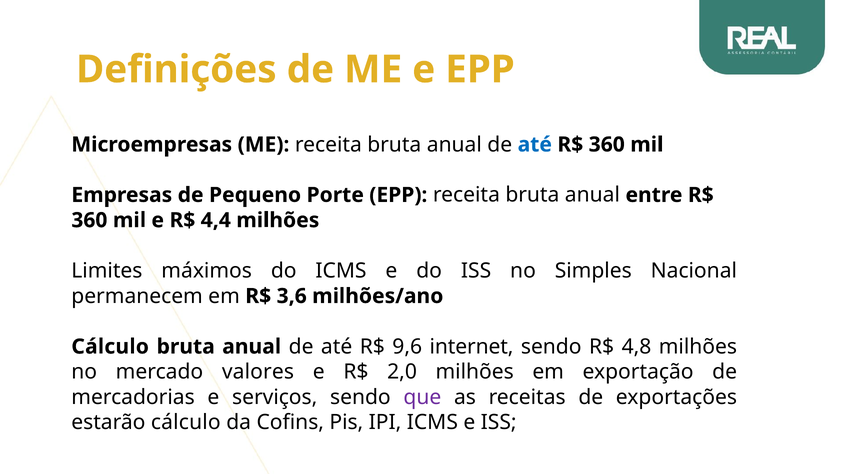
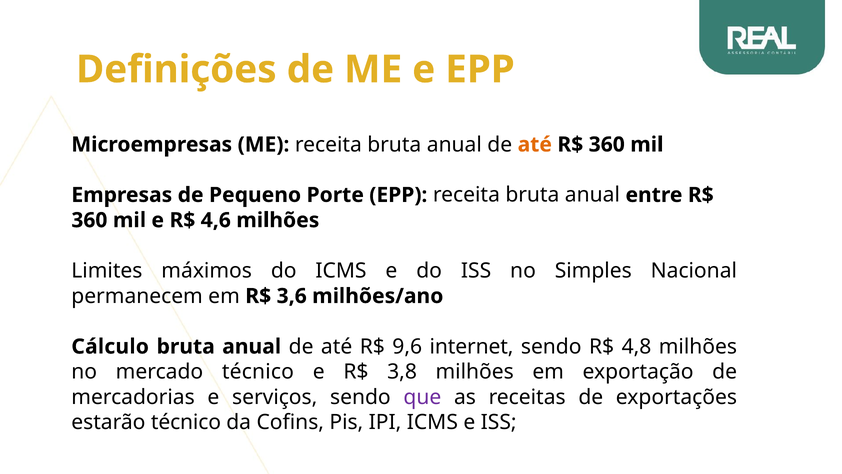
até colour: blue -> orange (535, 144)
4,4: 4,4 -> 4,6 (216, 220)
mercado valores: valores -> técnico (258, 372)
2,0: 2,0 -> 3,8 (402, 372)
estarão cálculo: cálculo -> técnico (186, 422)
